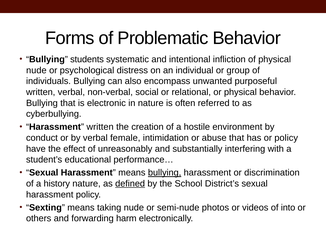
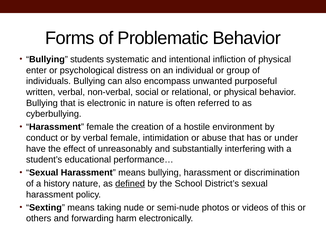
nude: nude -> enter (36, 70)
Harassment written: written -> female (100, 127)
or policy: policy -> under (286, 138)
bullying underline: present -> none (165, 172)
into: into -> this (288, 207)
